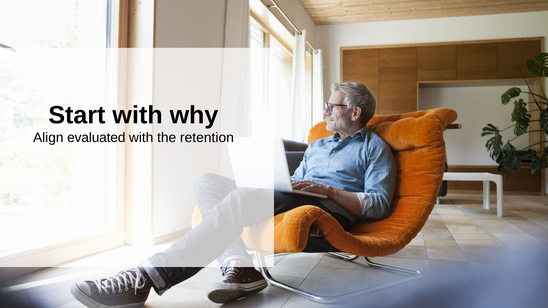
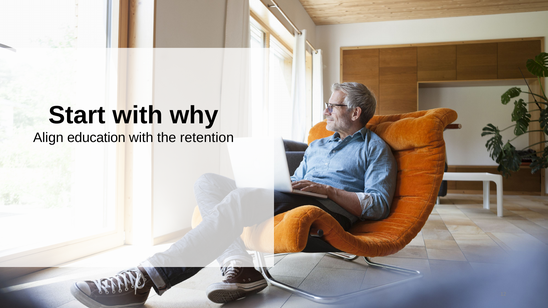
evaluated: evaluated -> education (96, 138)
